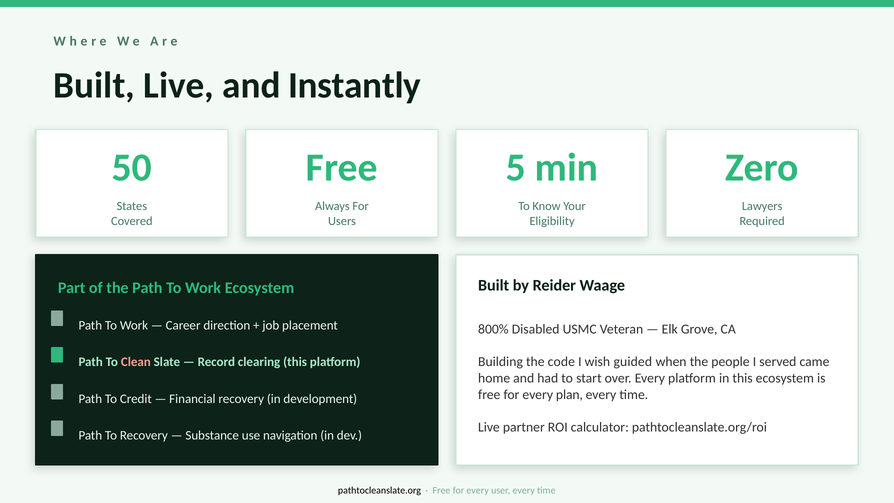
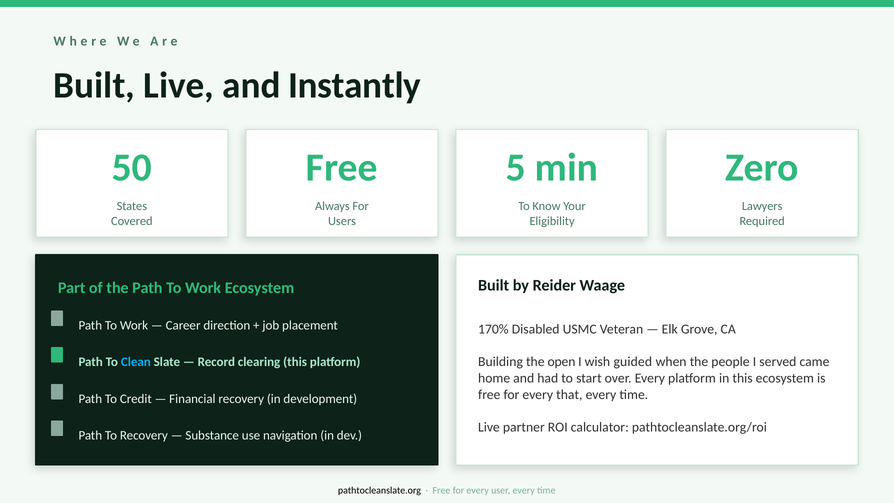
800%: 800% -> 170% (493, 329)
code: code -> open (561, 362)
Clean colour: pink -> light blue (136, 362)
plan: plan -> that (569, 395)
